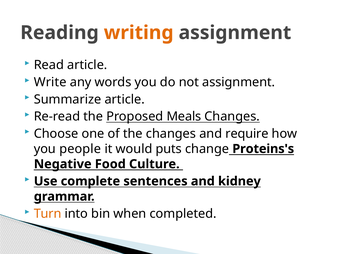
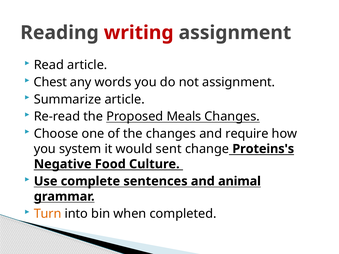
writing colour: orange -> red (139, 33)
Write: Write -> Chest (50, 82)
people: people -> system (80, 149)
puts: puts -> sent (169, 149)
kidney: kidney -> animal (239, 181)
